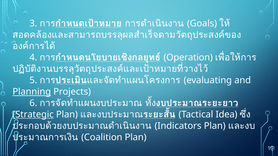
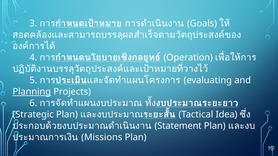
Strategic underline: present -> none (33, 115)
Indicators: Indicators -> Statement (178, 126)
Coalition: Coalition -> Missions (102, 138)
